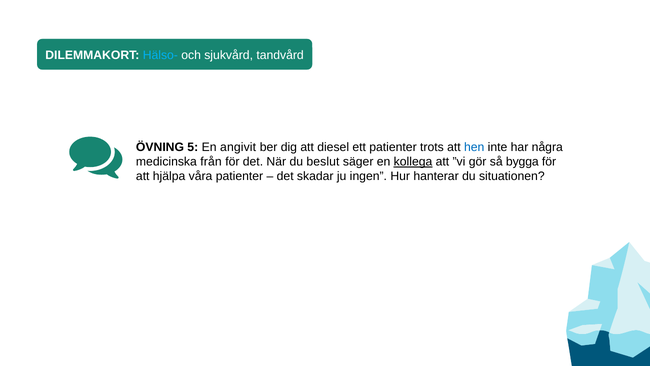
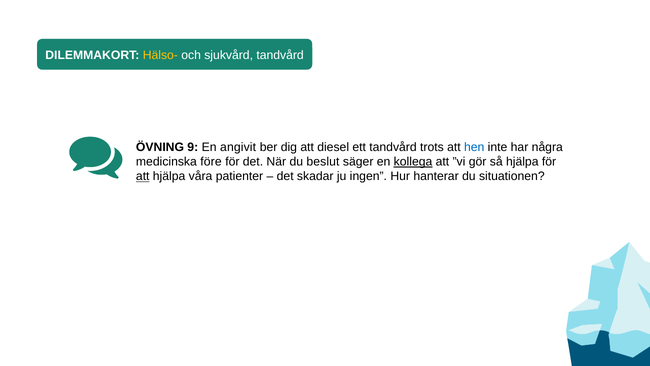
Hälso- colour: light blue -> yellow (160, 55)
5: 5 -> 9 (193, 147)
ett patienter: patienter -> tandvård (393, 147)
från: från -> före (211, 162)
så bygga: bygga -> hjälpa (522, 162)
att underline: none -> present (143, 176)
